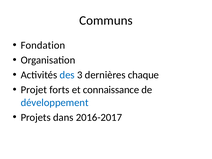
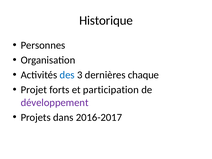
Communs: Communs -> Historique (106, 21)
Fondation: Fondation -> Personnes (43, 45)
connaissance: connaissance -> participation (111, 90)
développement colour: blue -> purple (55, 103)
